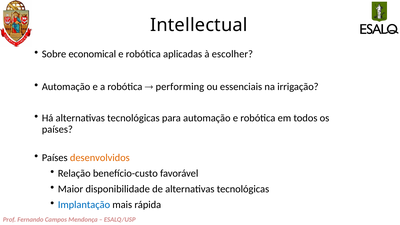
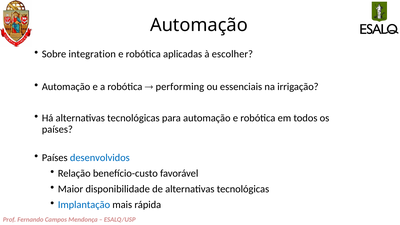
Intellectual: Intellectual -> Automação (199, 25)
economical: economical -> integration (92, 54)
desenvolvidos colour: orange -> blue (100, 158)
